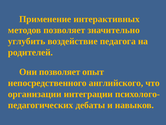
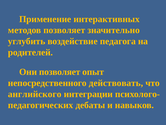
английского: английского -> действовать (116, 83)
организации: организации -> английского (35, 94)
